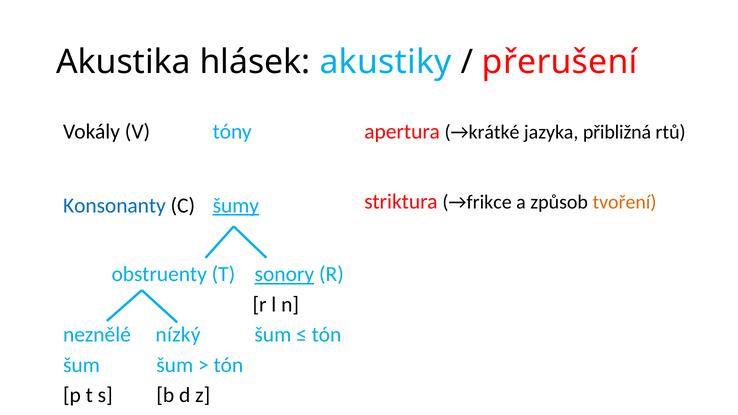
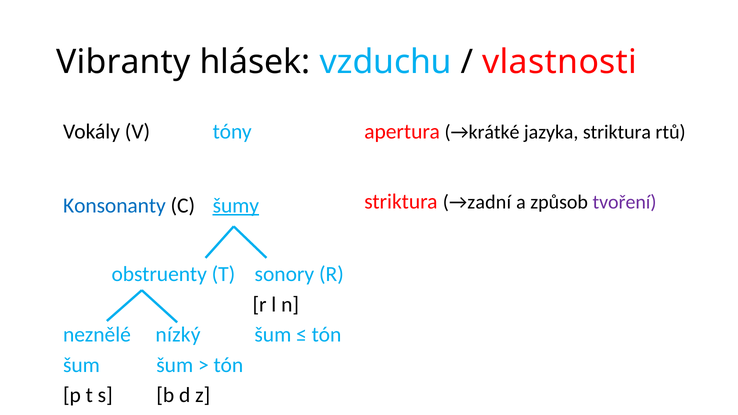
Akustika: Akustika -> Vibranty (123, 62)
akustiky: akustiky -> vzduchu (386, 62)
přerušení: přerušení -> vlastnosti (560, 62)
jazyka přibližná: přibližná -> striktura (617, 132)
→frikce: →frikce -> →zadní (477, 202)
tvoření colour: orange -> purple (624, 202)
sonory underline: present -> none (284, 274)
